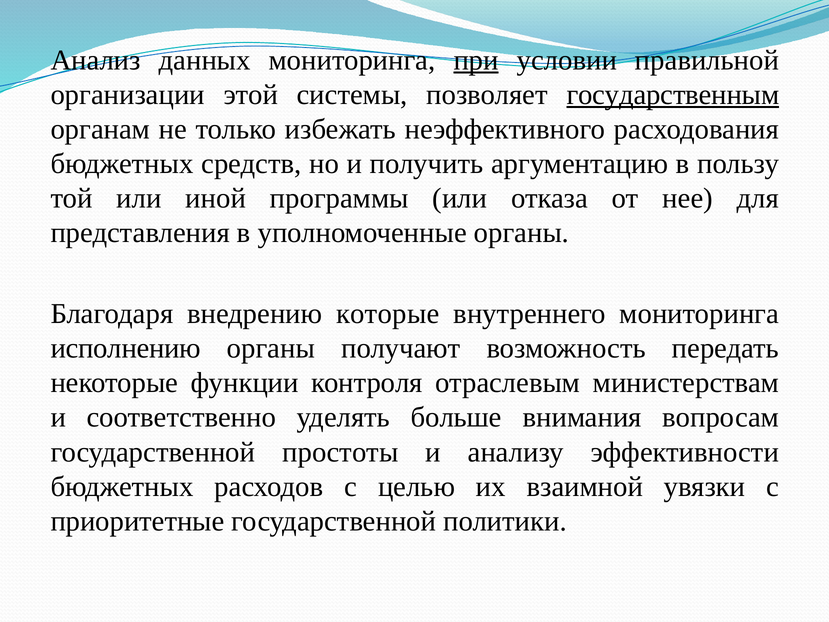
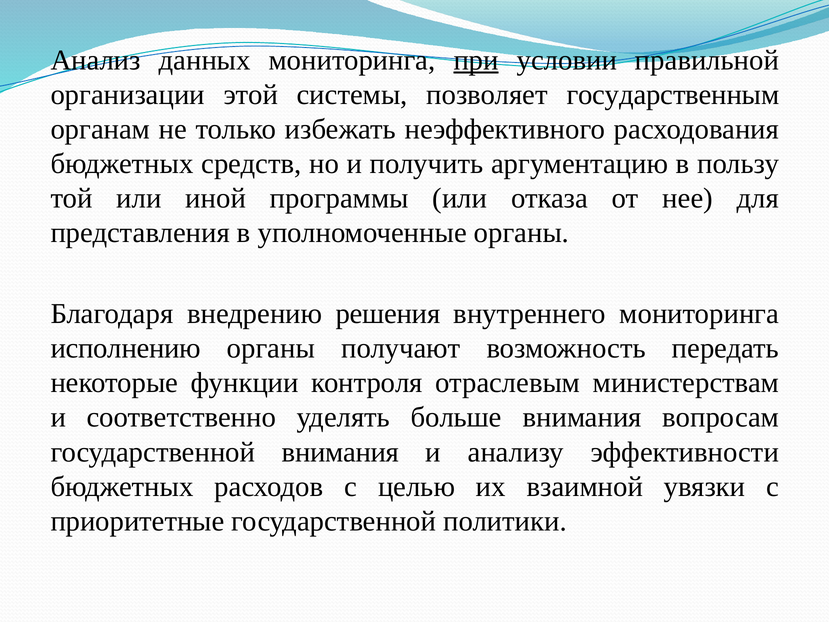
государственным underline: present -> none (673, 95)
которые: которые -> решения (388, 314)
государственной простоты: простоты -> внимания (340, 452)
